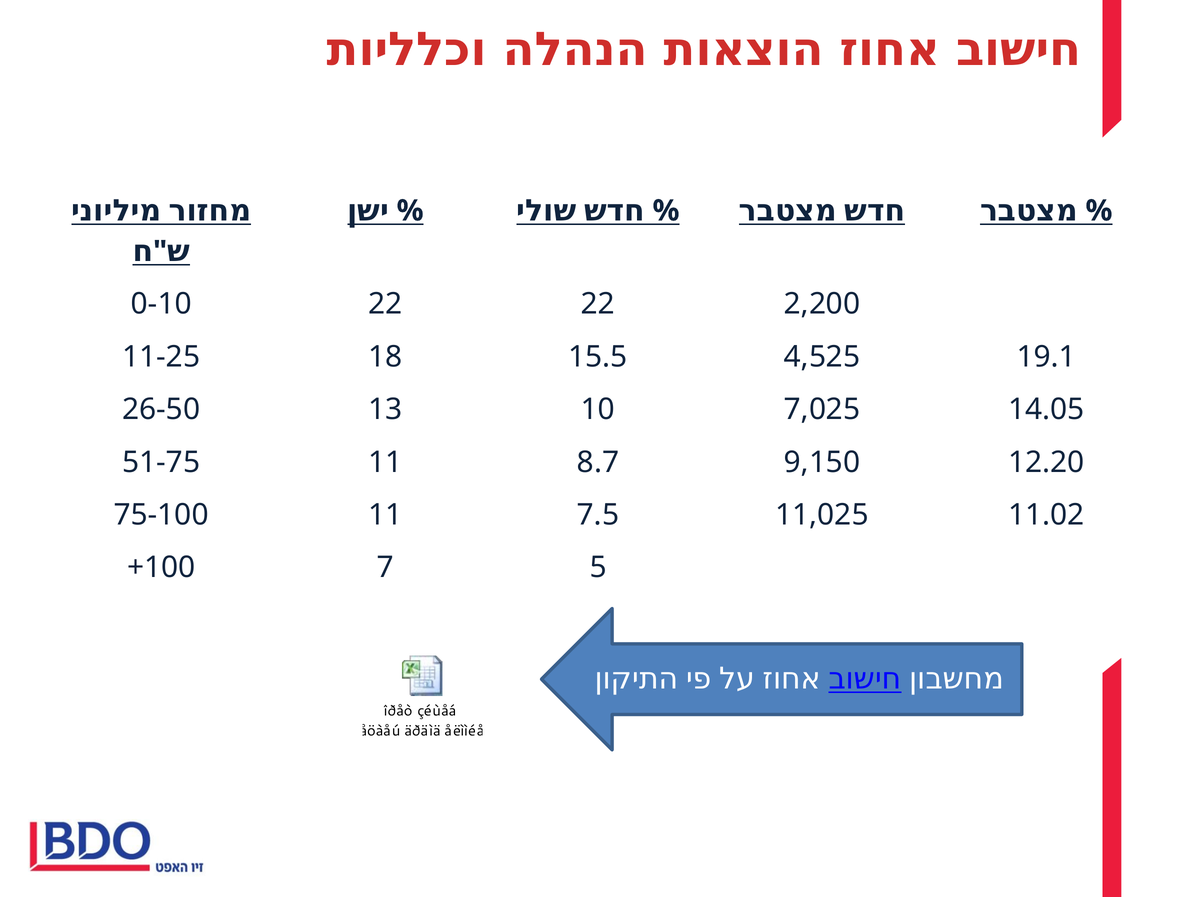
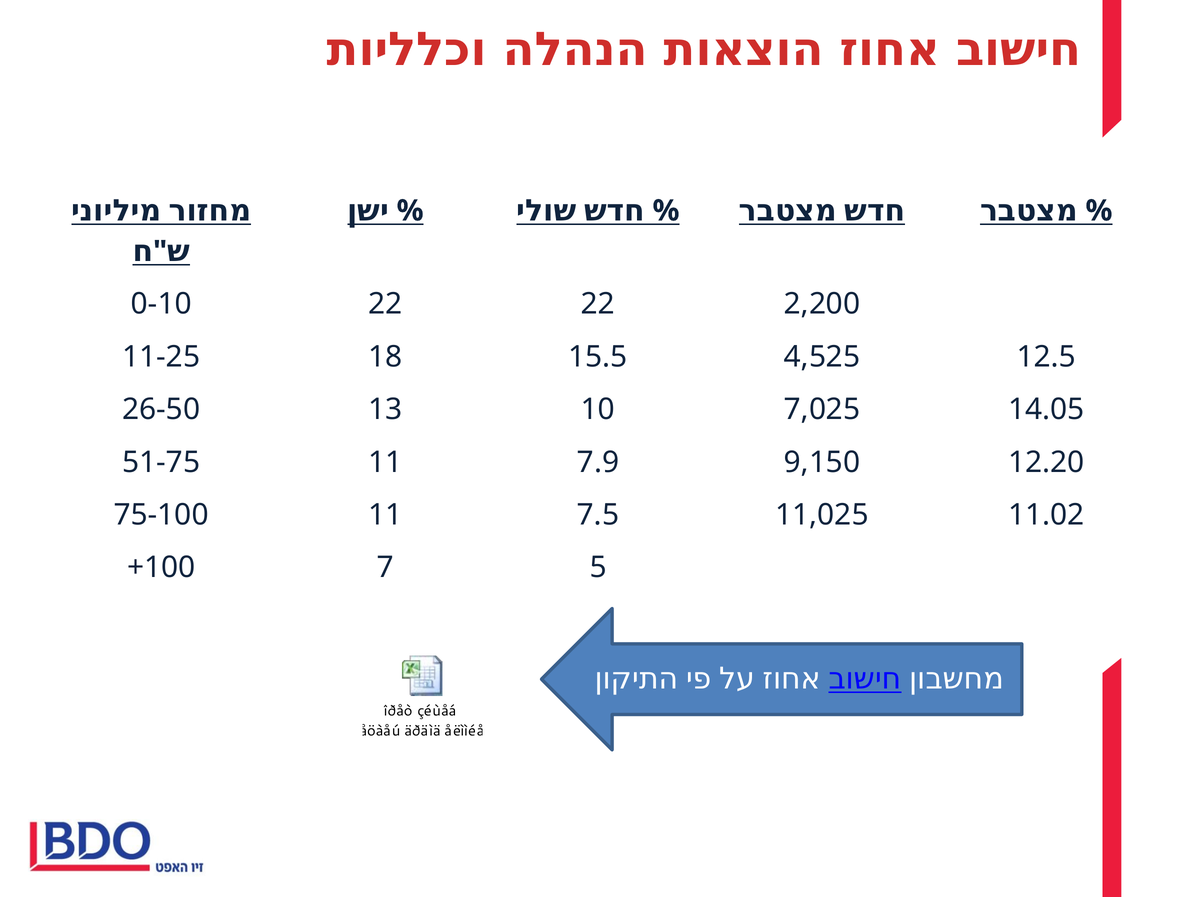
19.1: 19.1 -> 12.5 (1046, 357)
8.7: 8.7 -> 7.9 (598, 462)
